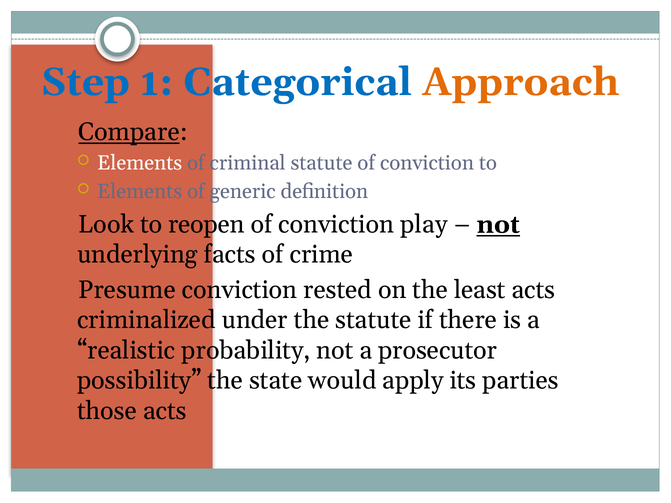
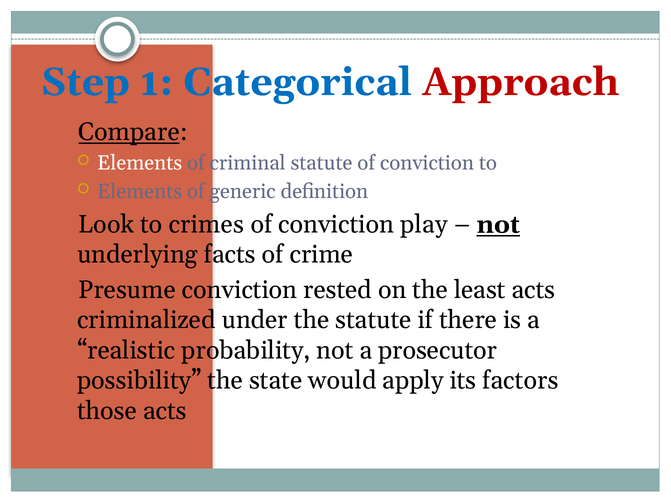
Approach colour: orange -> red (521, 82)
reopen: reopen -> crimes (206, 225)
parties: parties -> factors (521, 381)
